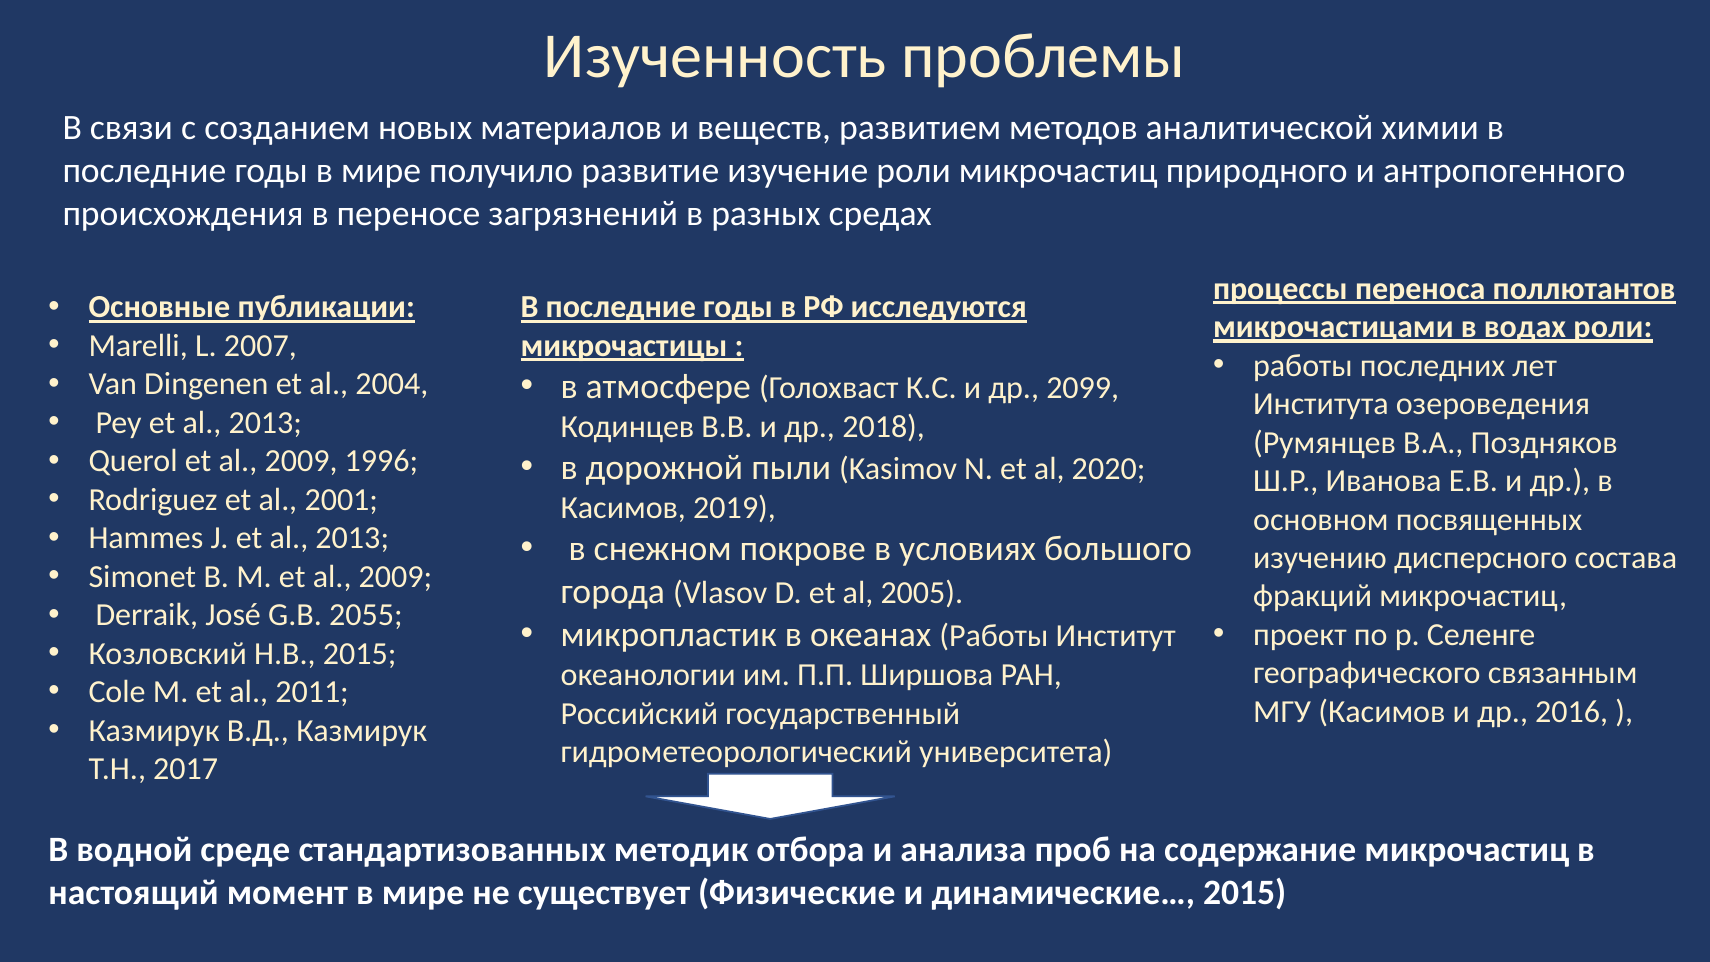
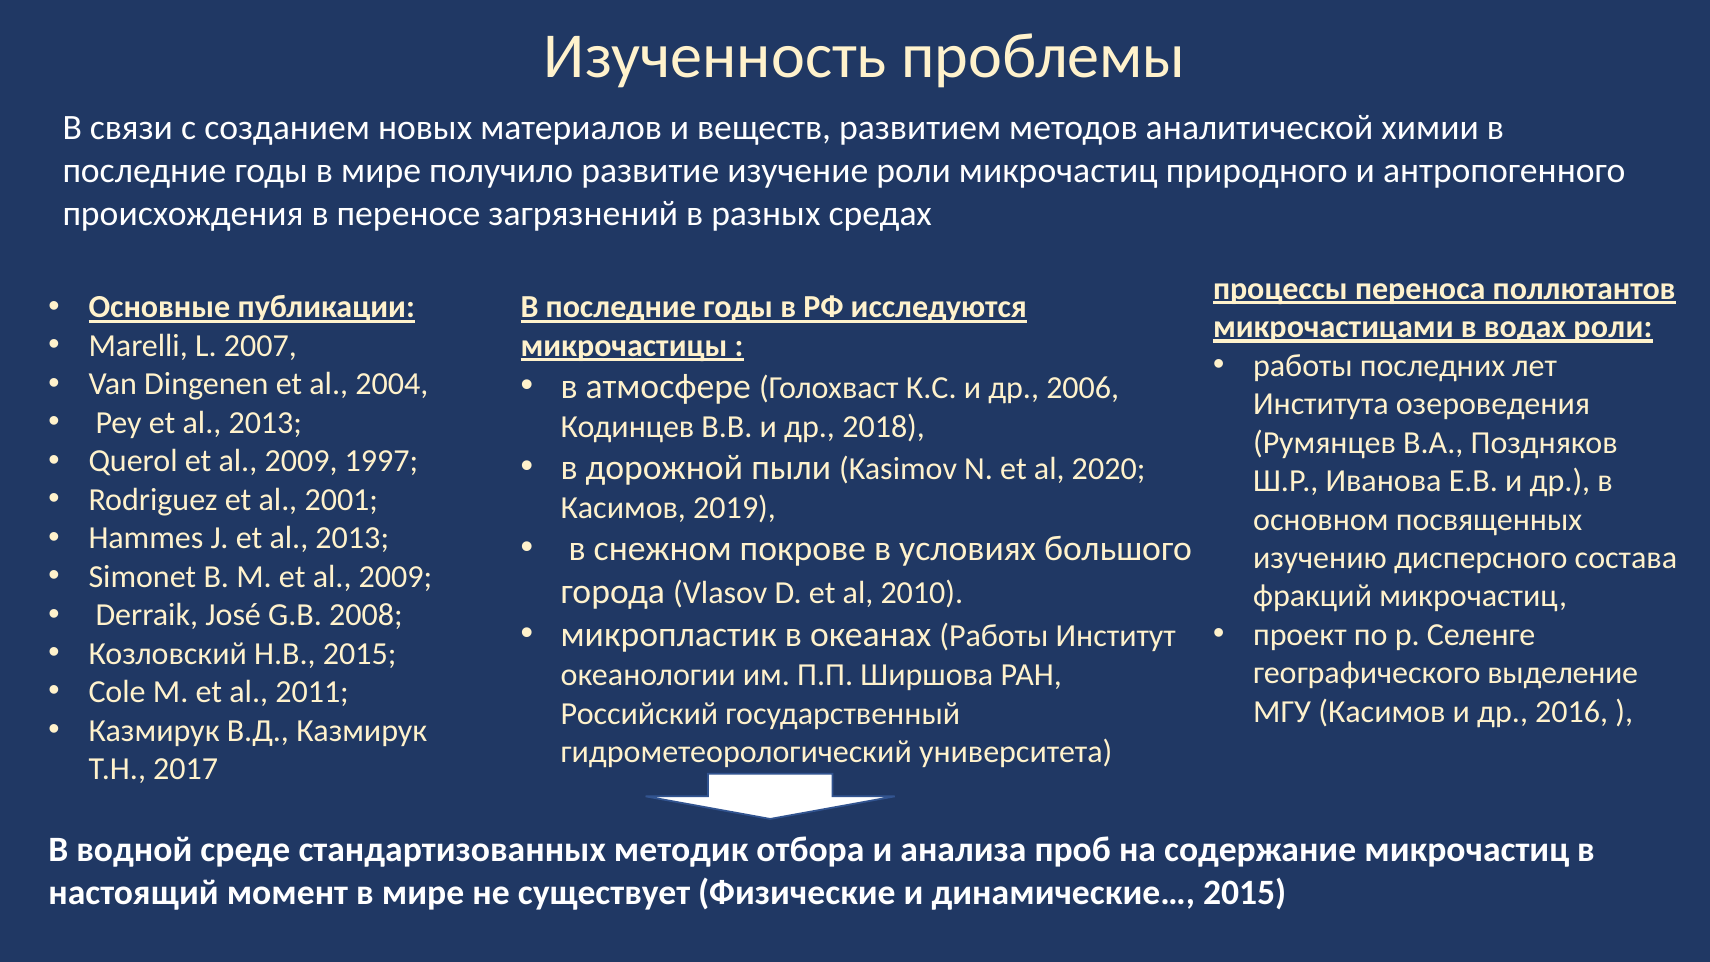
2099: 2099 -> 2006 (1083, 388)
1996: 1996 -> 1997 (381, 461)
2005: 2005 -> 2010 (922, 593)
2055: 2055 -> 2008 (366, 615)
связанным: связанным -> выделение (1563, 673)
